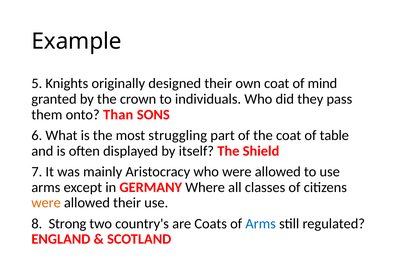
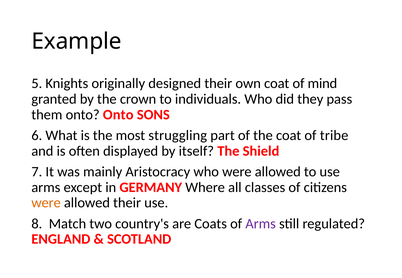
onto Than: Than -> Onto (118, 115)
table: table -> tribe (334, 136)
Strong: Strong -> Match (67, 224)
Arms colour: blue -> purple (261, 224)
